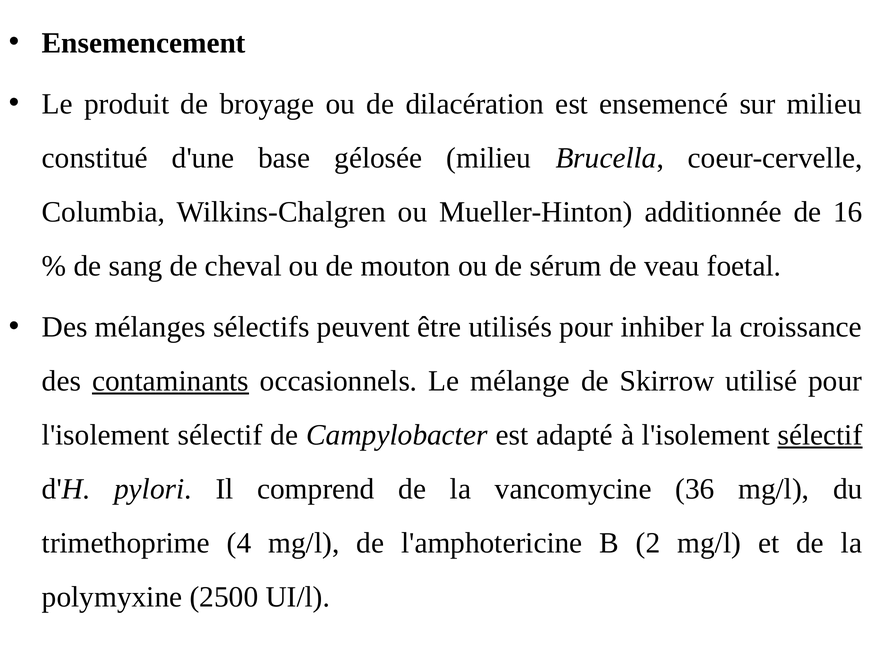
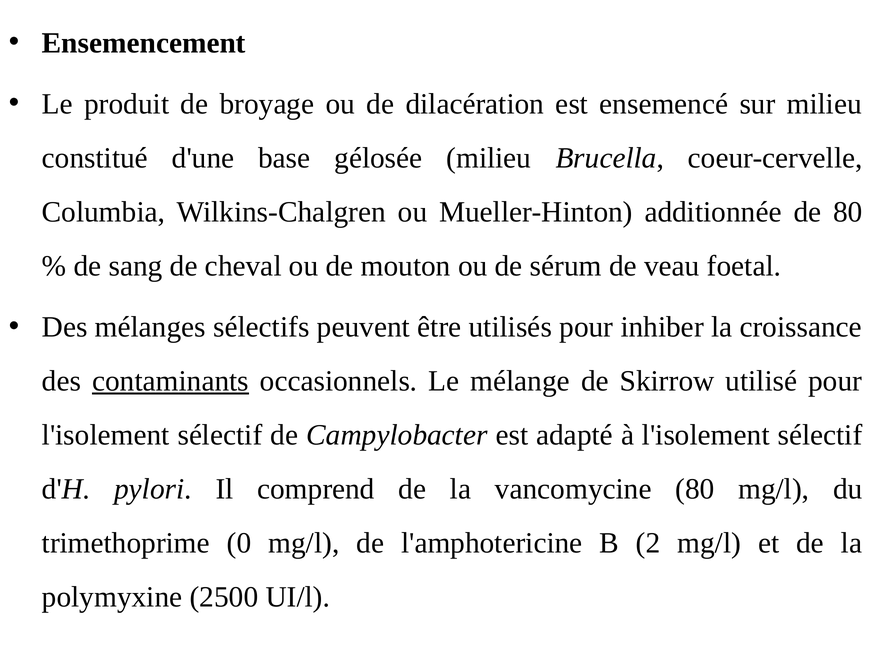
de 16: 16 -> 80 (848, 212)
sélectif underline: present -> none (820, 435)
vancomycine 36: 36 -> 80 (695, 489)
4: 4 -> 0 (239, 543)
